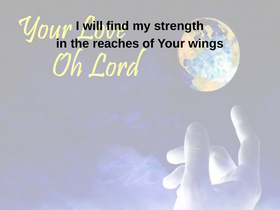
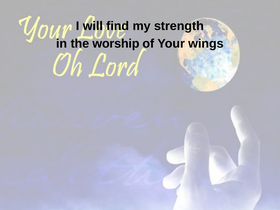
reaches: reaches -> worship (116, 44)
